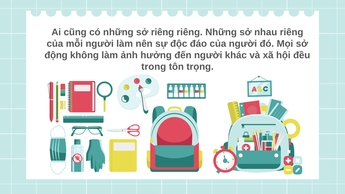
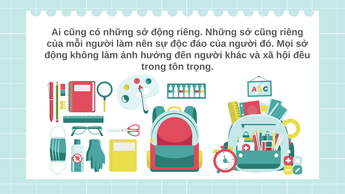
những sở riêng: riêng -> động (162, 32)
sở nhau: nhau -> cũng (266, 32)
